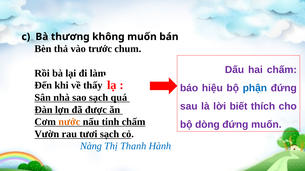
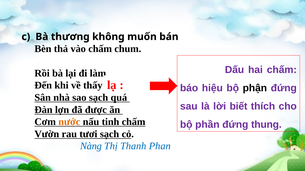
vào trước: trước -> chấm (100, 49)
phận colour: blue -> black (255, 88)
dòng: dòng -> phần (207, 125)
đứng muốn: muốn -> thung (266, 125)
Hành: Hành -> Phan (160, 147)
